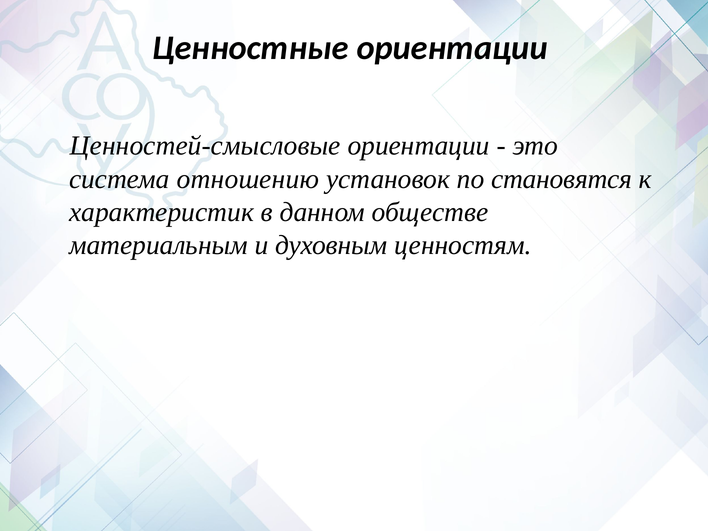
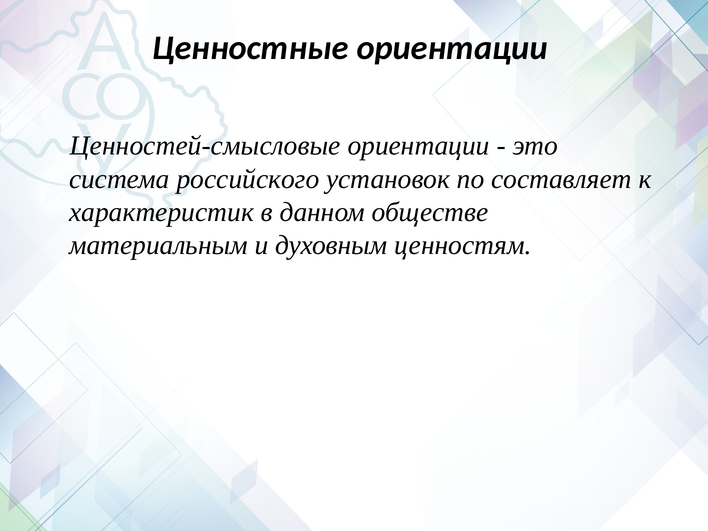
отношению: отношению -> российского (248, 179)
становятся: становятся -> составляет (561, 179)
